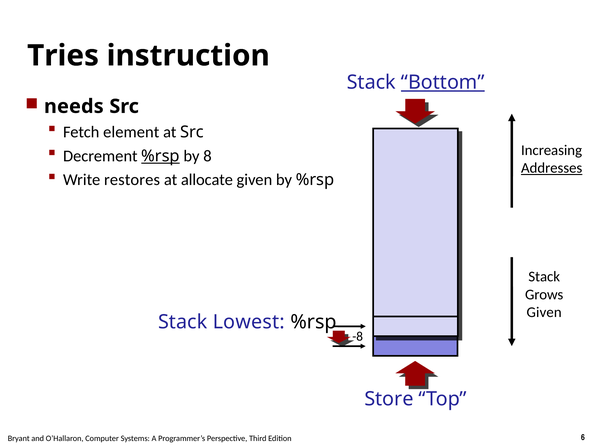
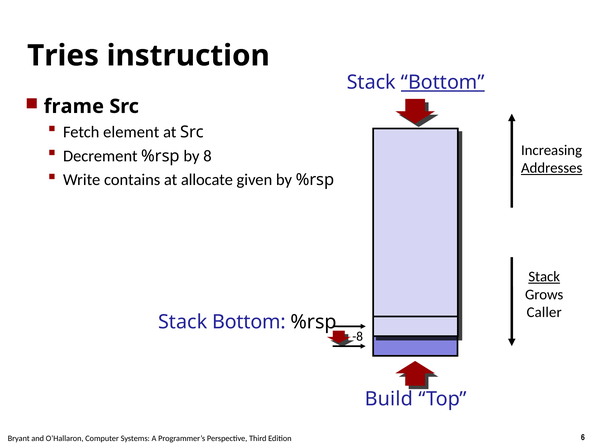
needs: needs -> frame (74, 106)
%rsp underline: present -> none (160, 156)
restores: restores -> contains (132, 180)
Stack underline: none -> present (544, 277)
Given: Given -> Caller (544, 312)
Lowest: Lowest -> Bottom (249, 322)
Store: Store -> Build (389, 399)
